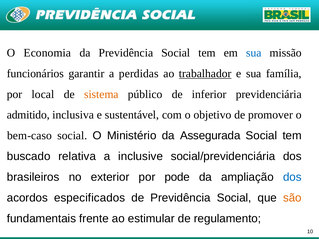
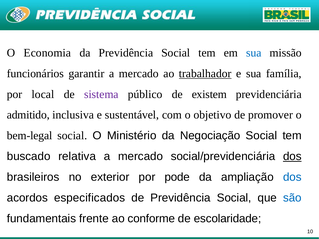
garantir a perdidas: perdidas -> mercado (139, 74)
sistema colour: orange -> purple (101, 94)
inferior: inferior -> existem (209, 94)
bem-caso: bem-caso -> bem-legal (30, 136)
Assegurada: Assegurada -> Negociação (210, 136)
inclusive: inclusive -> mercado (141, 157)
dos underline: none -> present (292, 157)
são colour: orange -> blue (292, 198)
estimular: estimular -> conforme (151, 219)
regulamento: regulamento -> escolaridade (228, 219)
